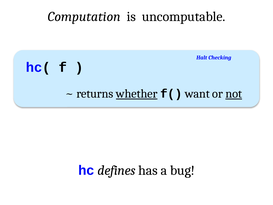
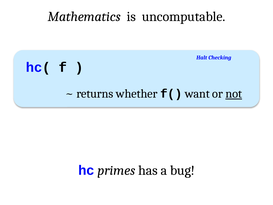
Computation: Computation -> Mathematics (84, 16)
whether underline: present -> none (137, 94)
defines: defines -> primes (116, 170)
